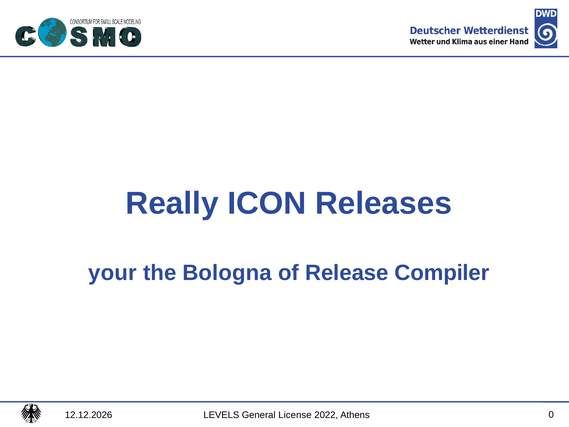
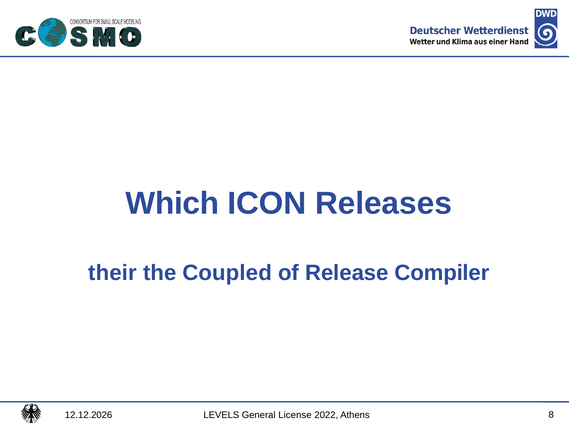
Really: Really -> Which (172, 203)
your: your -> their (113, 273)
Bologna: Bologna -> Coupled (227, 273)
0: 0 -> 8 (551, 415)
